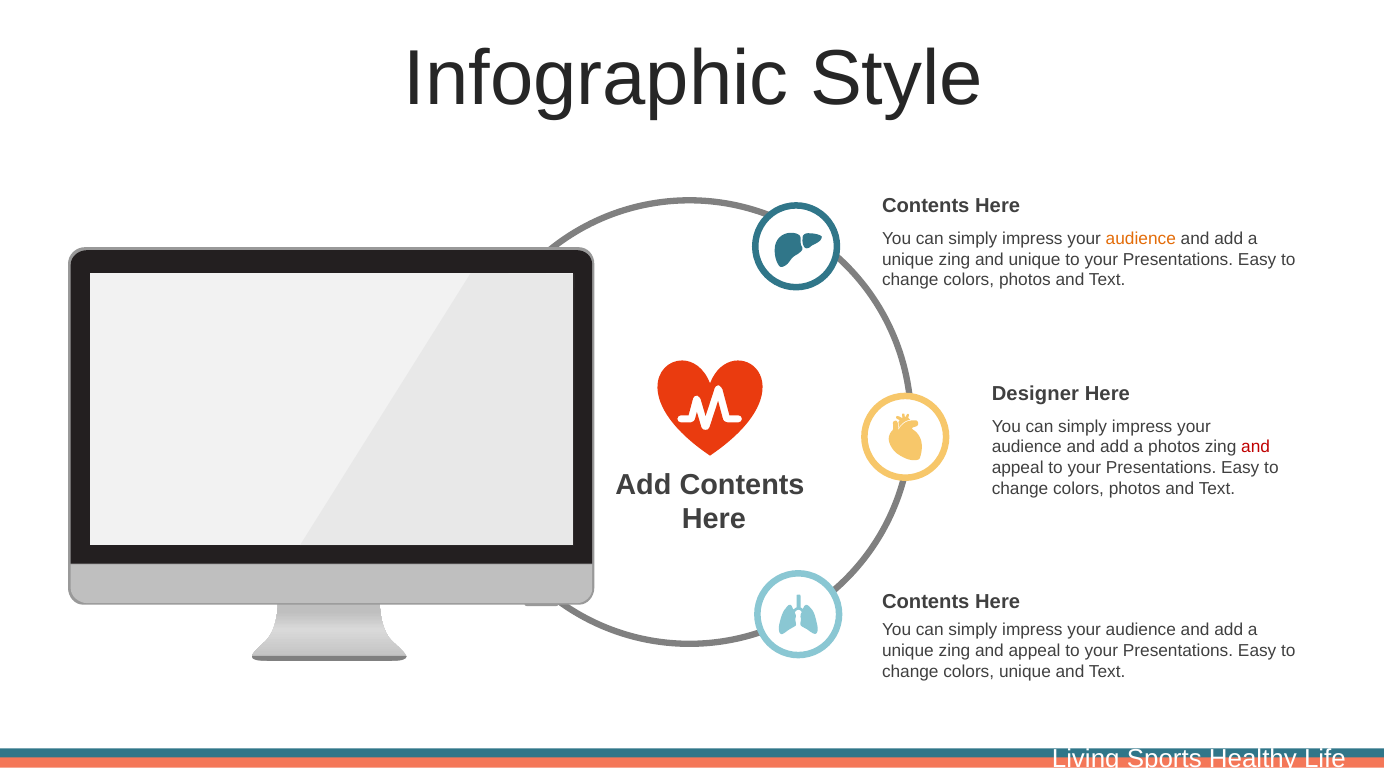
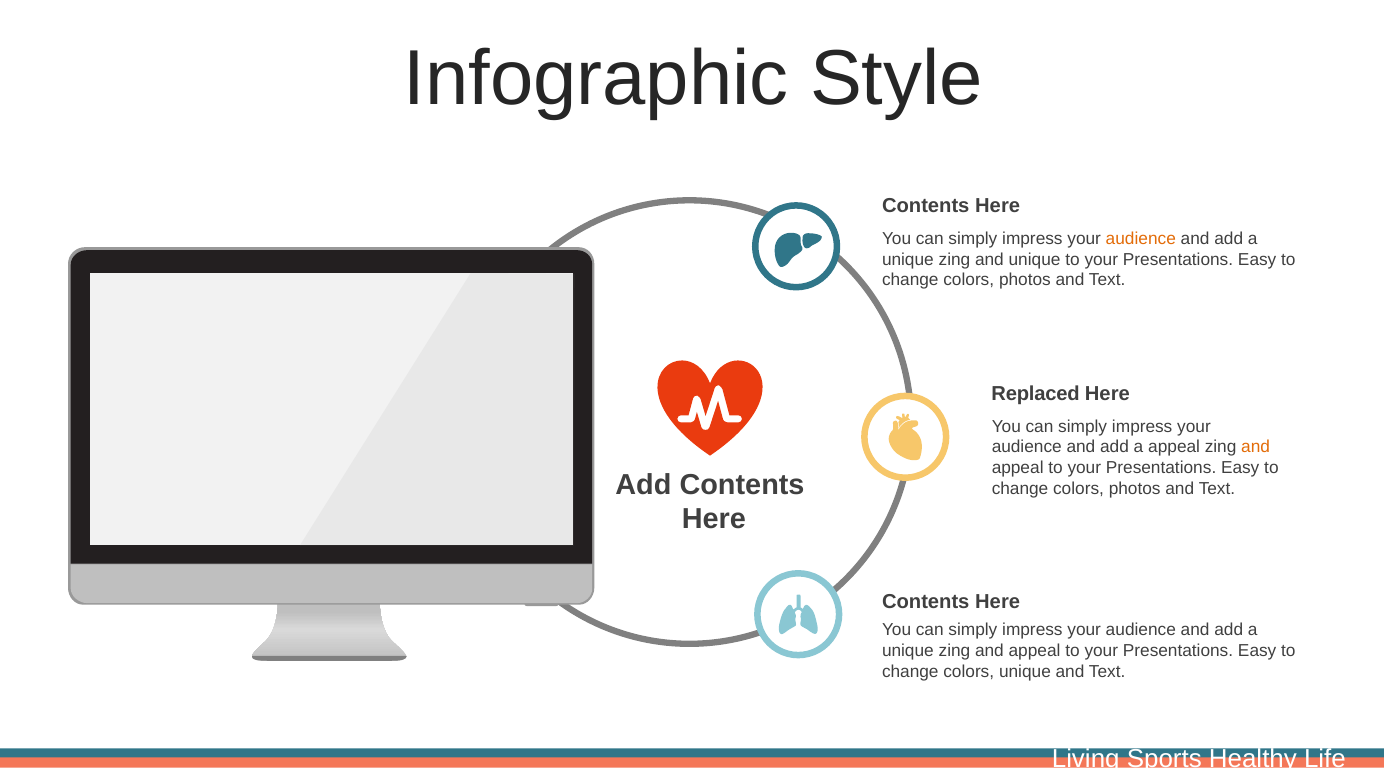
Designer: Designer -> Replaced (1036, 393)
a photos: photos -> appeal (1174, 447)
and colour: red -> orange (1256, 447)
